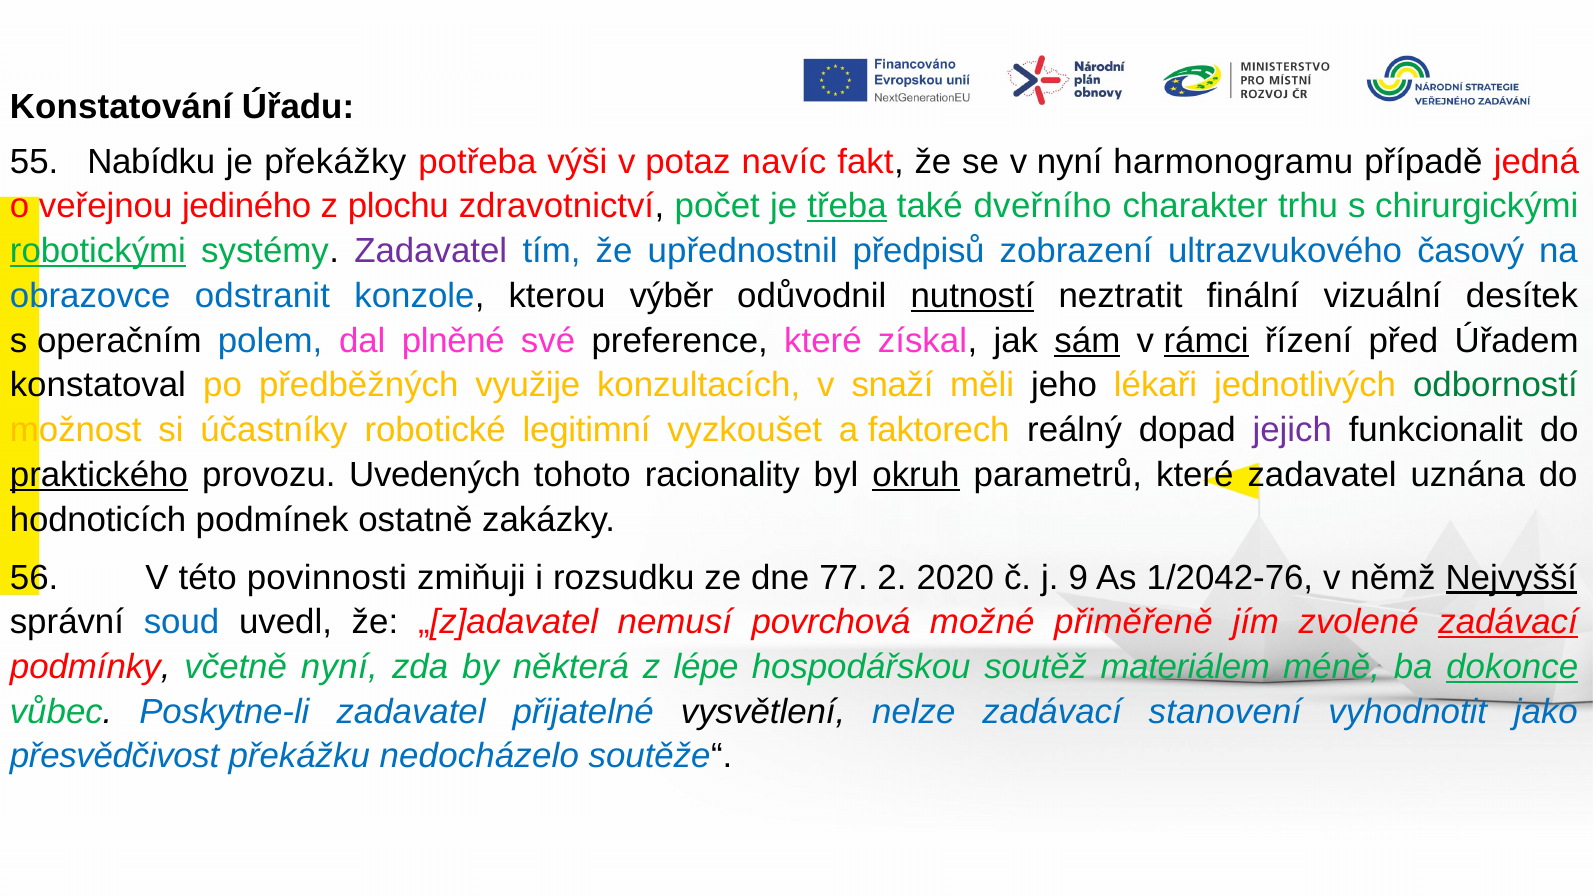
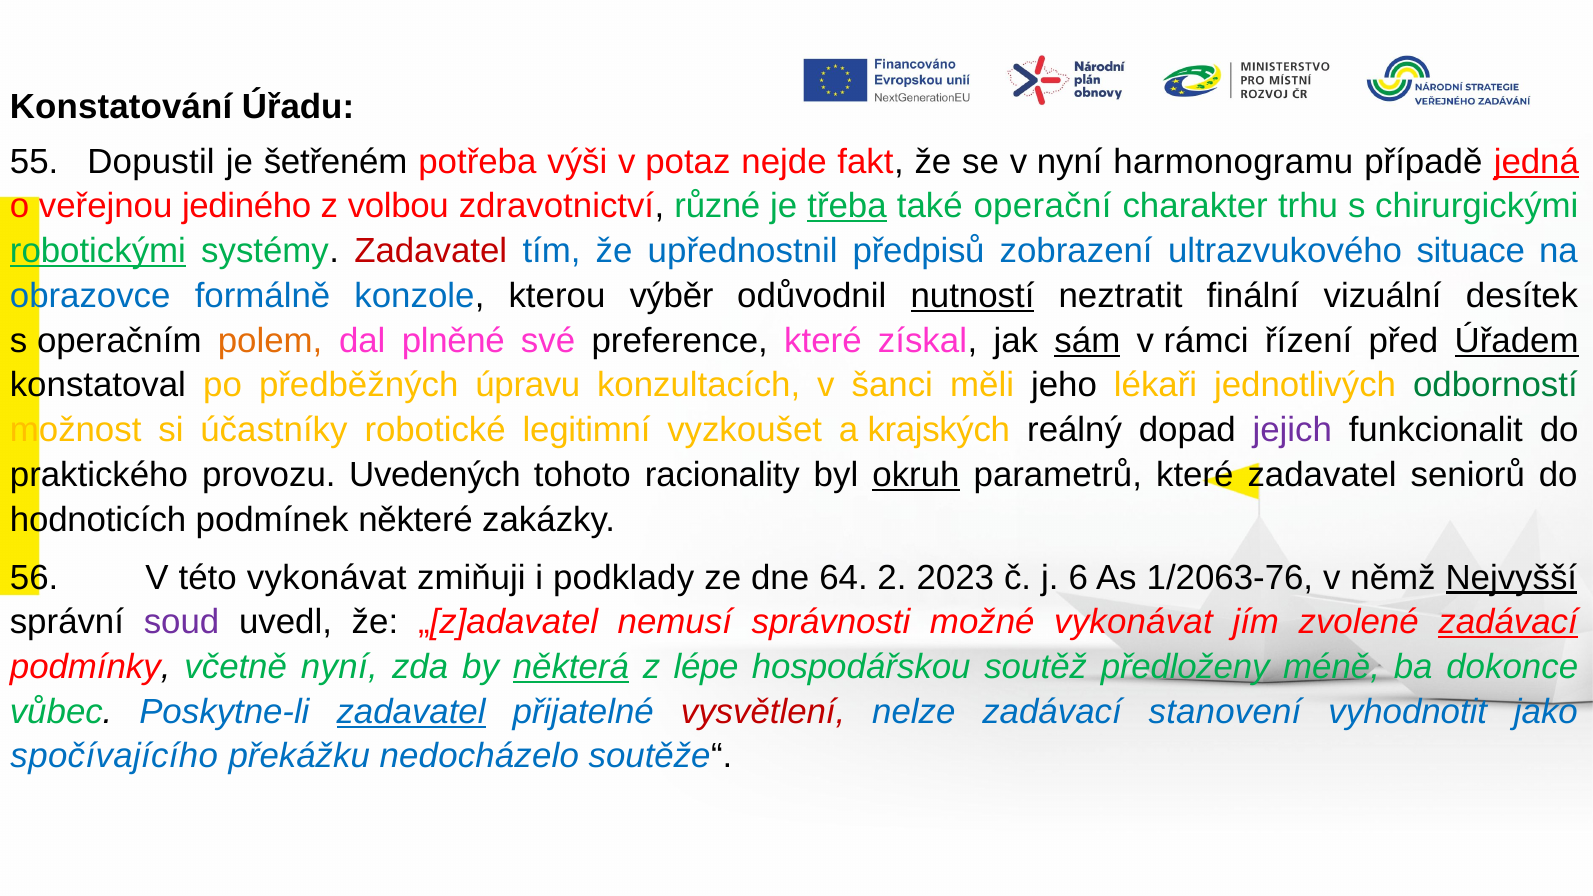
Nabídku: Nabídku -> Dopustil (151, 162)
překážky: překážky -> šetřeném (336, 162)
navíc: navíc -> nejde (784, 162)
jedná underline: none -> present (1536, 162)
plochu: plochu -> volbou (398, 206)
počet: počet -> různé (717, 206)
dveřního: dveřního -> operační (1043, 206)
Zadavatel colour: purple -> red (431, 251)
časový: časový -> situace (1471, 251)
odstranit: odstranit -> formálně (263, 296)
polem colour: blue -> orange (270, 341)
rámci underline: present -> none (1206, 341)
Úřadem underline: none -> present (1517, 341)
využije: využije -> úpravu (528, 385)
snaží: snaží -> šanci (892, 385)
faktorech: faktorech -> krajských (939, 430)
praktického underline: present -> none (99, 475)
uznána: uznána -> seniorů (1468, 475)
ostatně: ostatně -> některé (416, 520)
této povinnosti: povinnosti -> vykonávat (327, 578)
rozsudku: rozsudku -> podklady (624, 578)
77: 77 -> 64 (843, 578)
2020: 2020 -> 2023 (955, 578)
9: 9 -> 6 (1078, 578)
1/2042-76: 1/2042-76 -> 1/2063-76 (1230, 578)
soud colour: blue -> purple (182, 622)
povrchová: povrchová -> správnosti (831, 622)
možné přiměřeně: přiměřeně -> vykonávat (1133, 622)
některá underline: none -> present (571, 667)
materiálem: materiálem -> předloženy (1185, 667)
dokonce underline: present -> none (1512, 667)
zadavatel underline: none -> present (411, 712)
vysvětlení colour: black -> red (763, 712)
přesvědčivost: přesvědčivost -> spočívajícího (114, 756)
